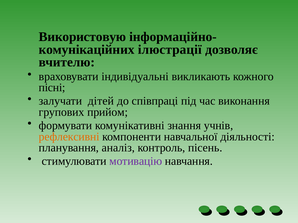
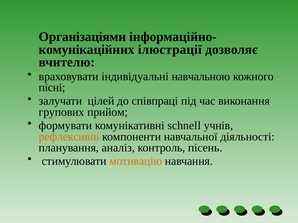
Використовую: Використовую -> Організаціями (82, 37)
викликають: викликають -> навчальною (201, 77)
дітей: дітей -> цілей (101, 101)
знання: знання -> schnell (184, 126)
мотивацію colour: purple -> orange (136, 161)
